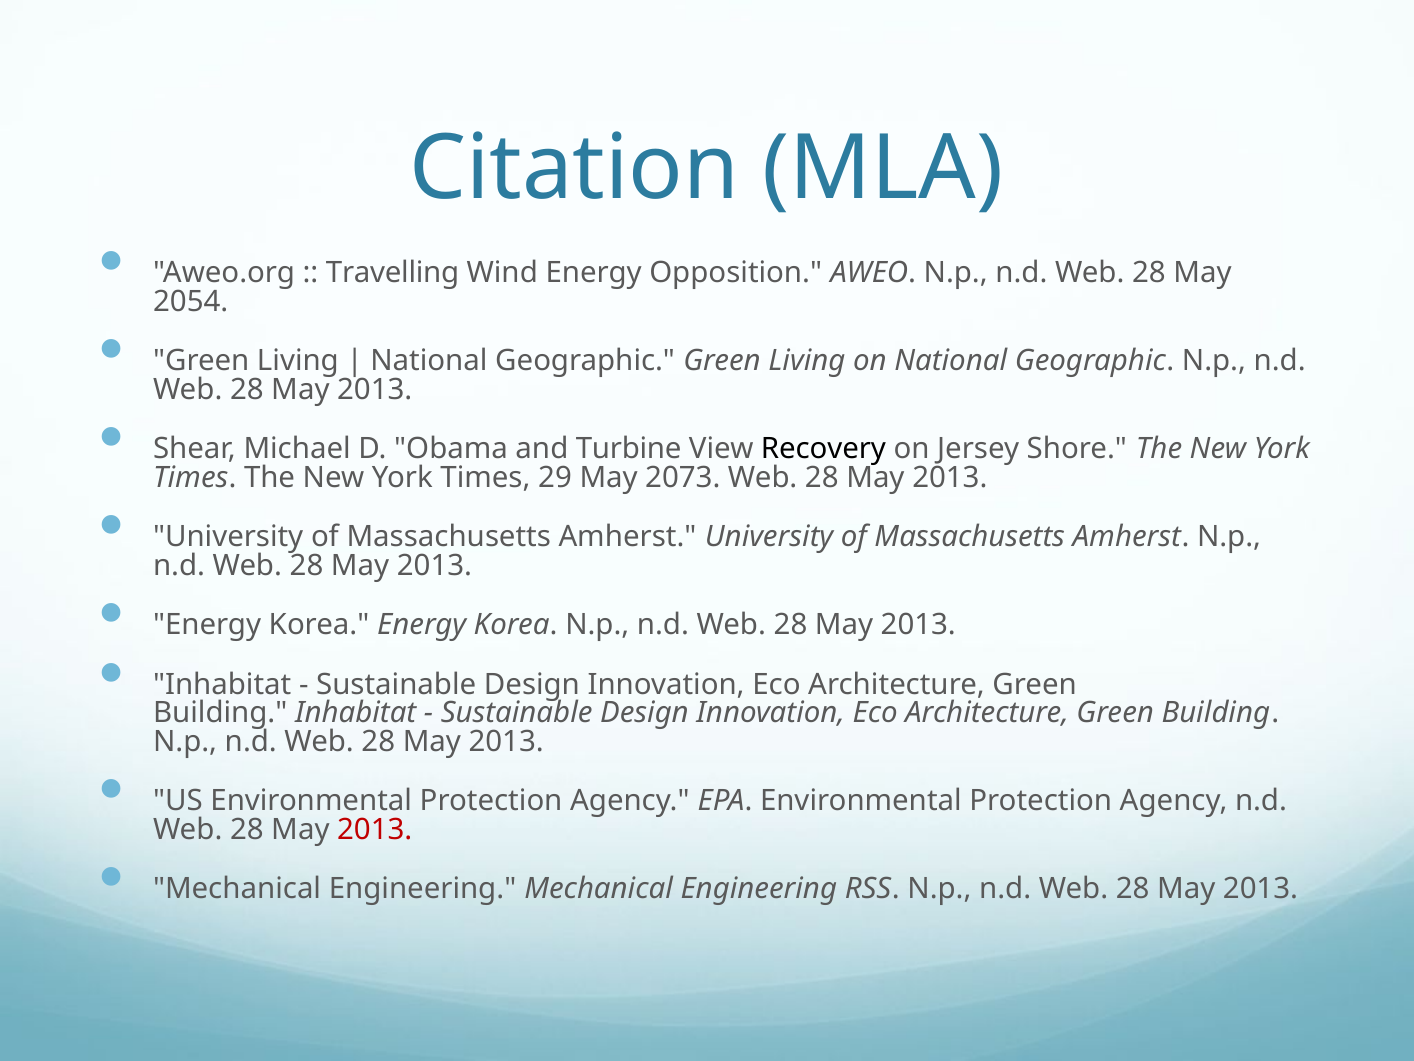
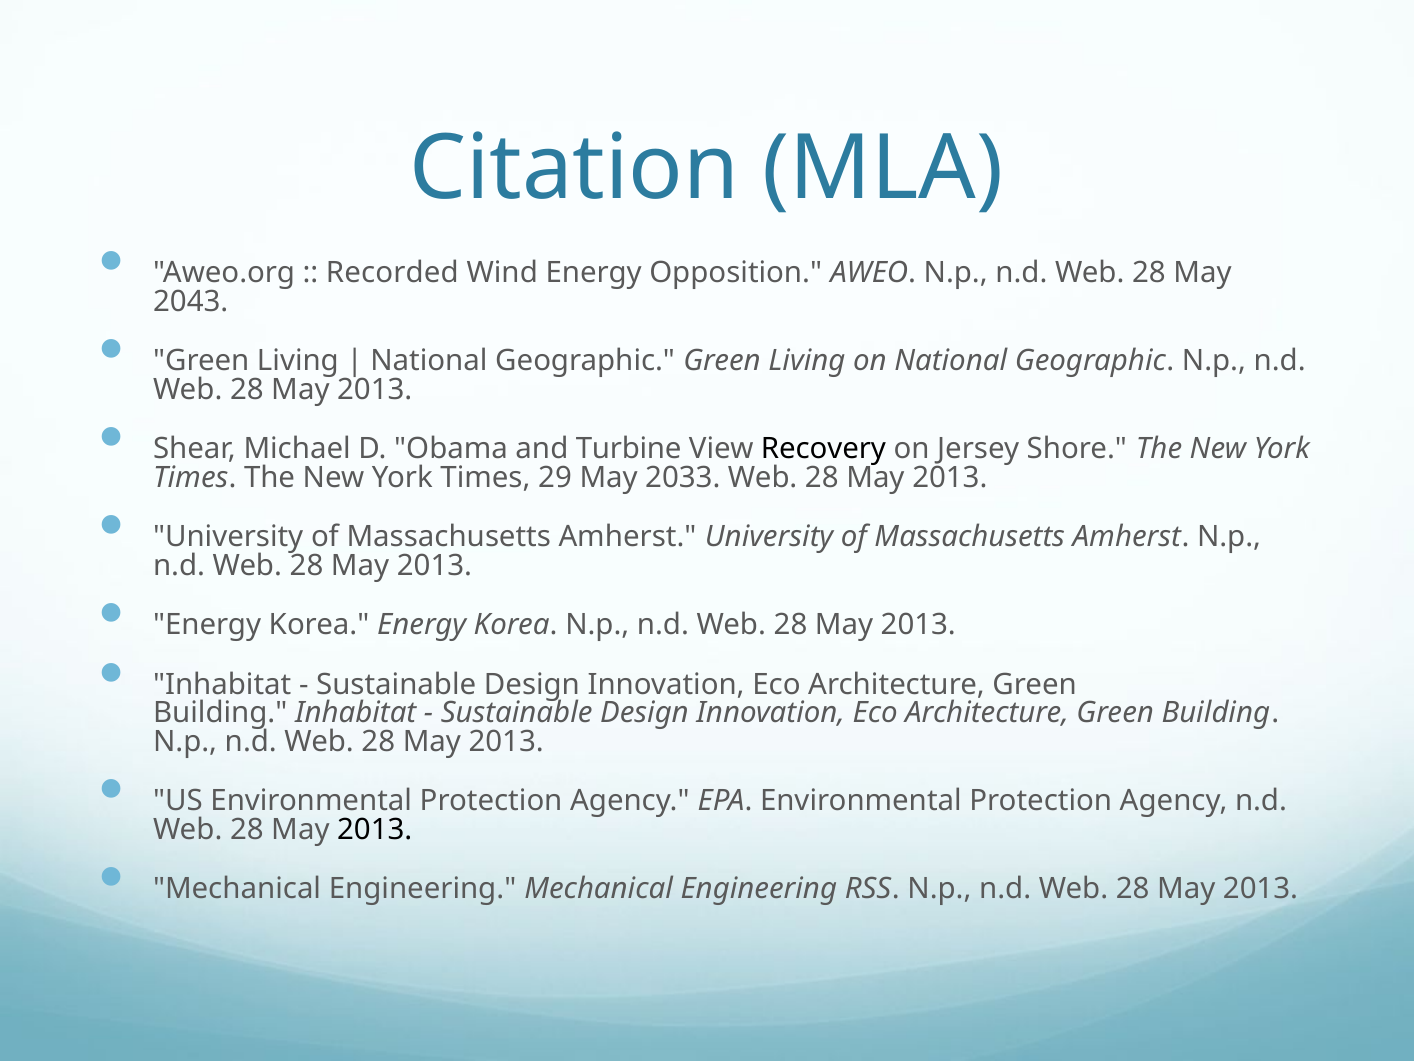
Travelling: Travelling -> Recorded (392, 273)
2054: 2054 -> 2043 (191, 301)
2073: 2073 -> 2033 (683, 477)
2013 colour: red -> black (375, 829)
